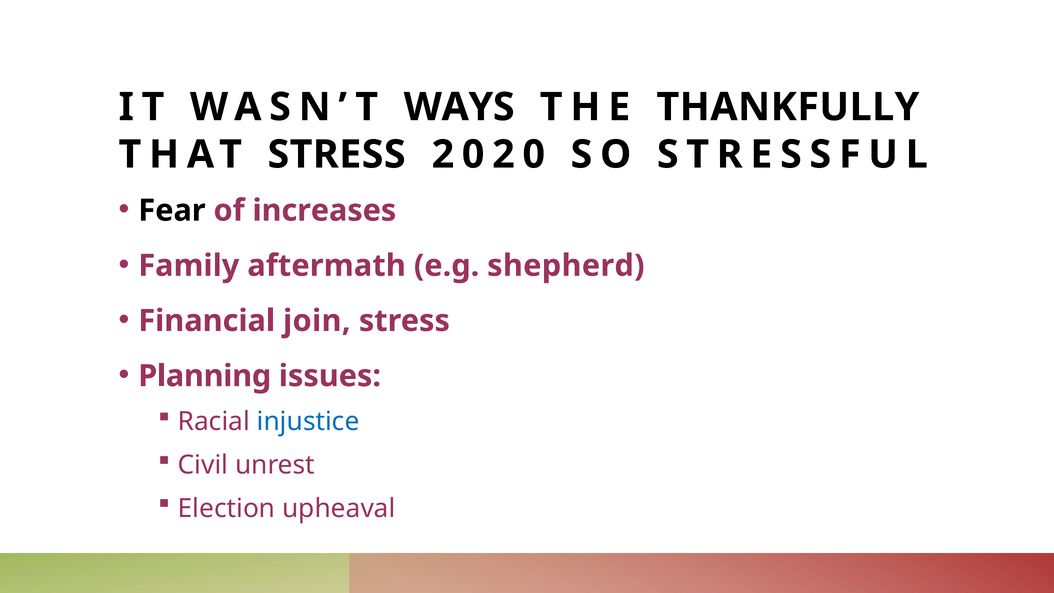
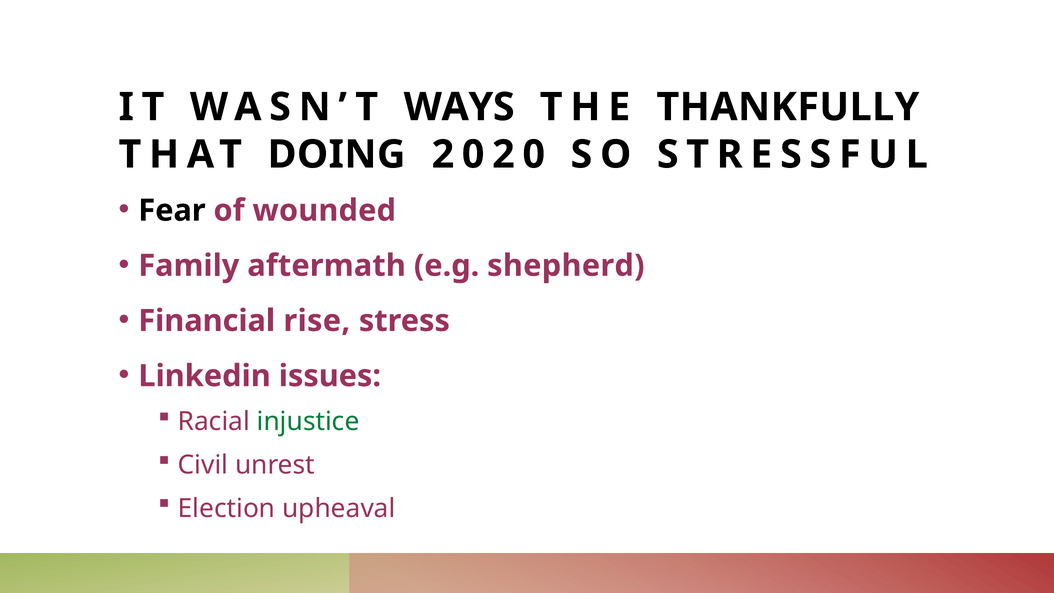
THAT STRESS: STRESS -> DOING (337, 155)
increases: increases -> wounded (324, 210)
join: join -> rise (317, 321)
Planning: Planning -> Linkedin (205, 376)
injustice colour: blue -> green (308, 422)
